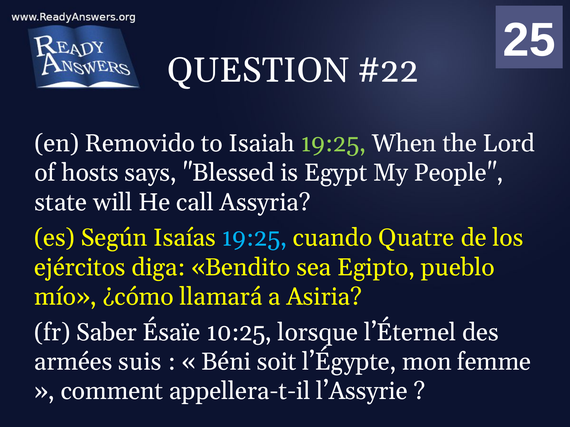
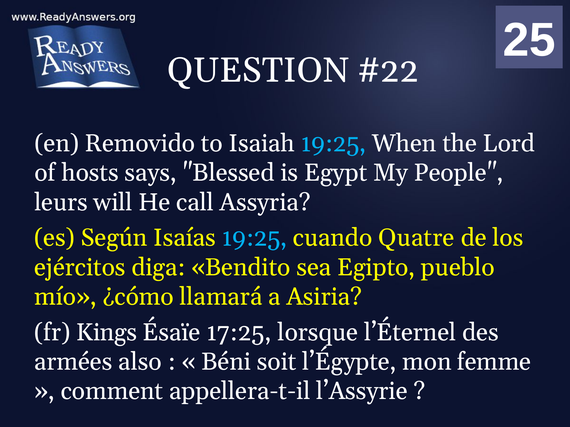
19:25 colour: light green -> light blue (333, 144)
state: state -> leurs (61, 203)
Saber: Saber -> Kings (107, 333)
10:25: 10:25 -> 17:25 (239, 333)
suis: suis -> also (140, 362)
